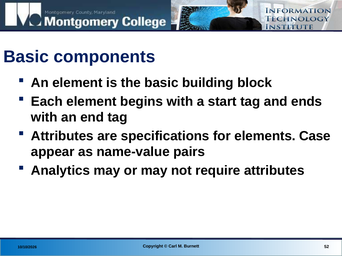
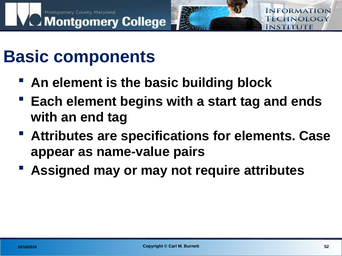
Analytics: Analytics -> Assigned (61, 171)
